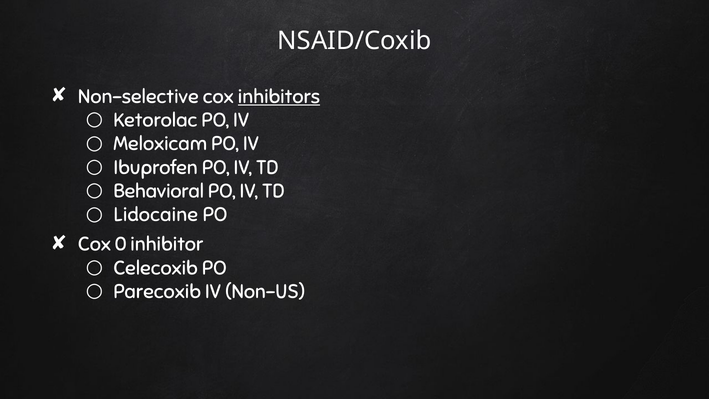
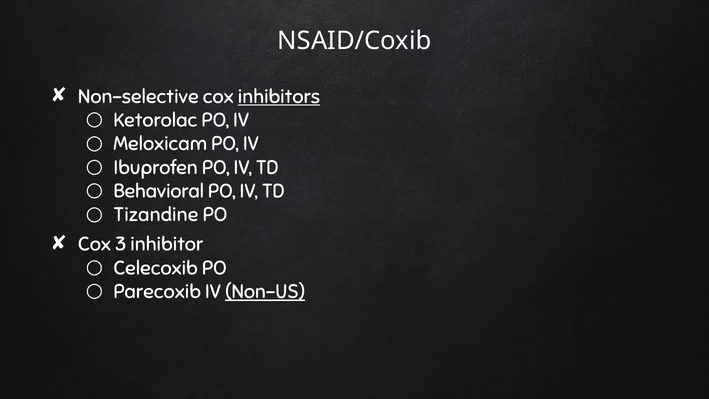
Lidocaine: Lidocaine -> Tizandine (156, 215)
0: 0 -> 3 (121, 244)
Non-US underline: none -> present (265, 292)
